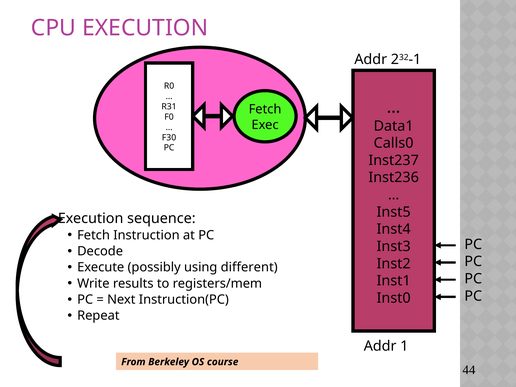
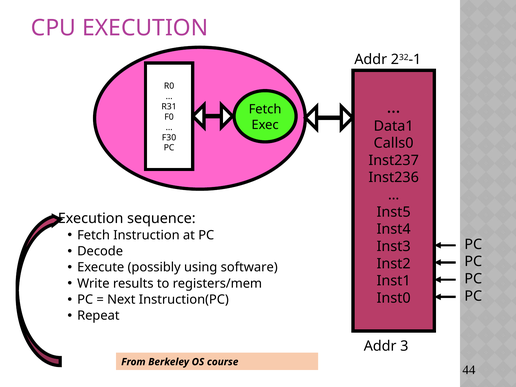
different: different -> software (249, 267)
1: 1 -> 3 (404, 346)
